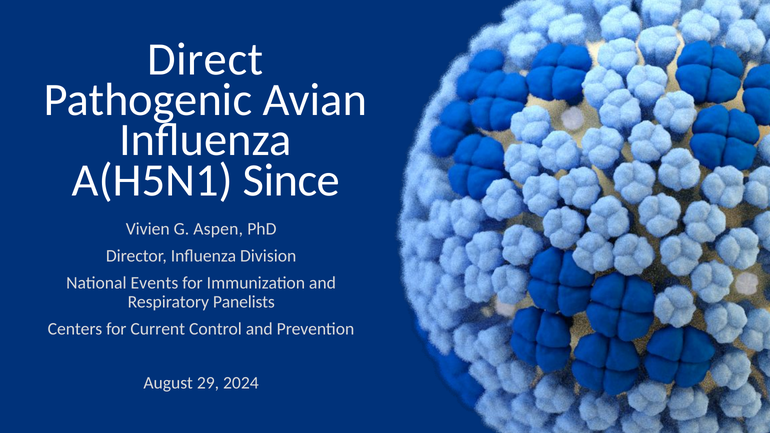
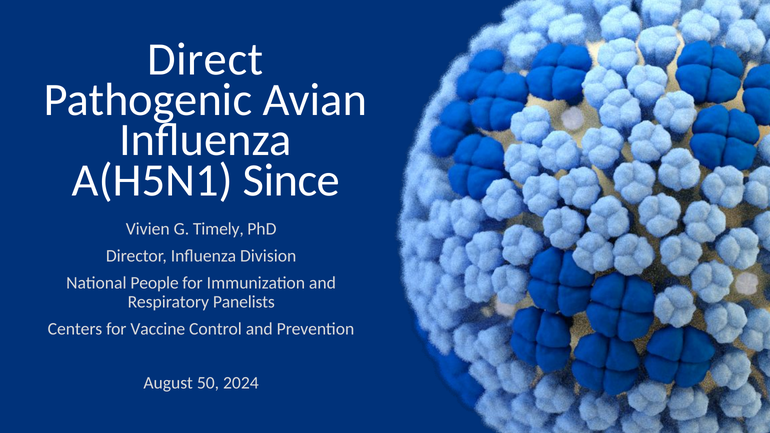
Aspen: Aspen -> Timely (218, 229)
Events: Events -> People (155, 283)
Current: Current -> Vaccine (158, 329)
29: 29 -> 50 (208, 383)
